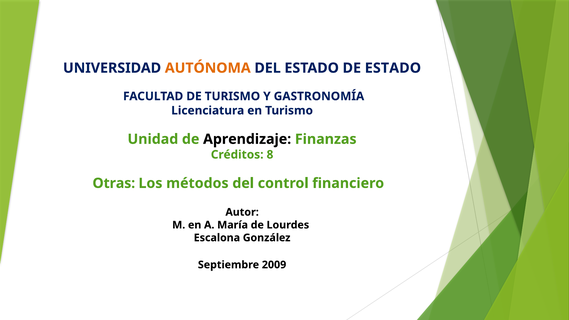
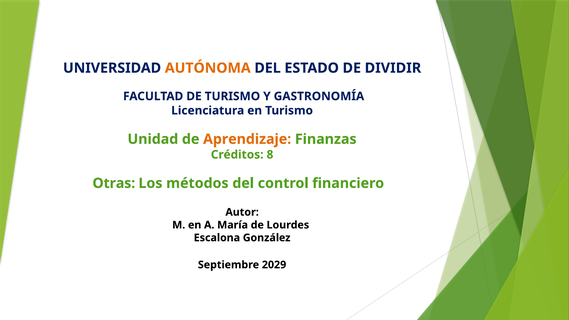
DE ESTADO: ESTADO -> DIVIDIR (393, 68)
Aprendizaje colour: black -> orange (247, 139)
2009: 2009 -> 2029 (274, 265)
